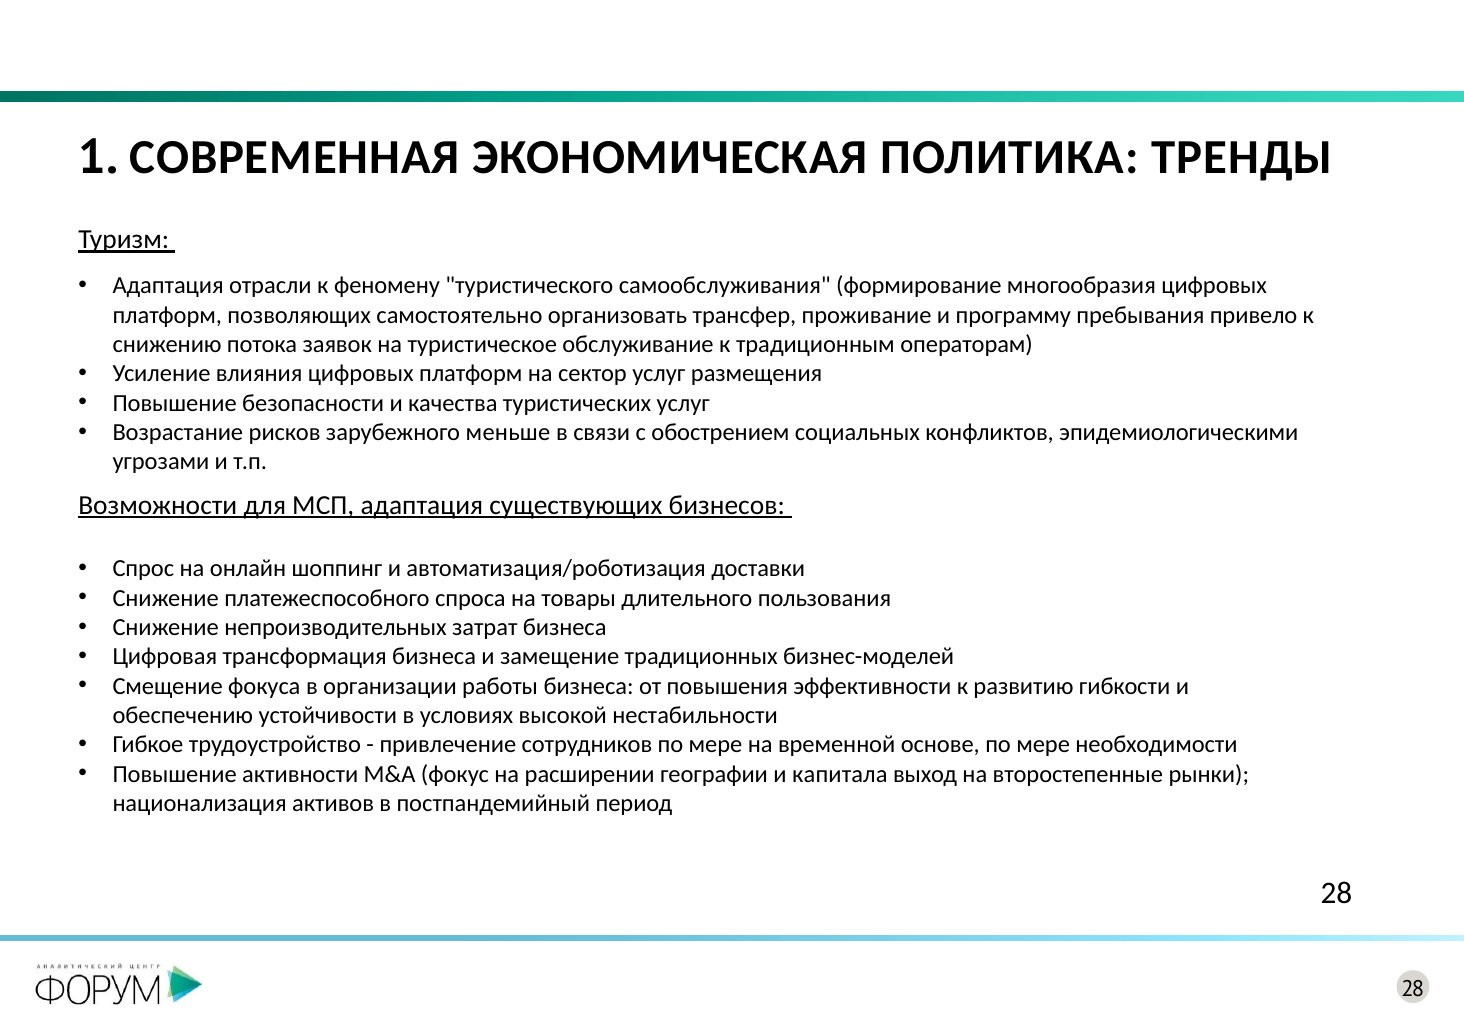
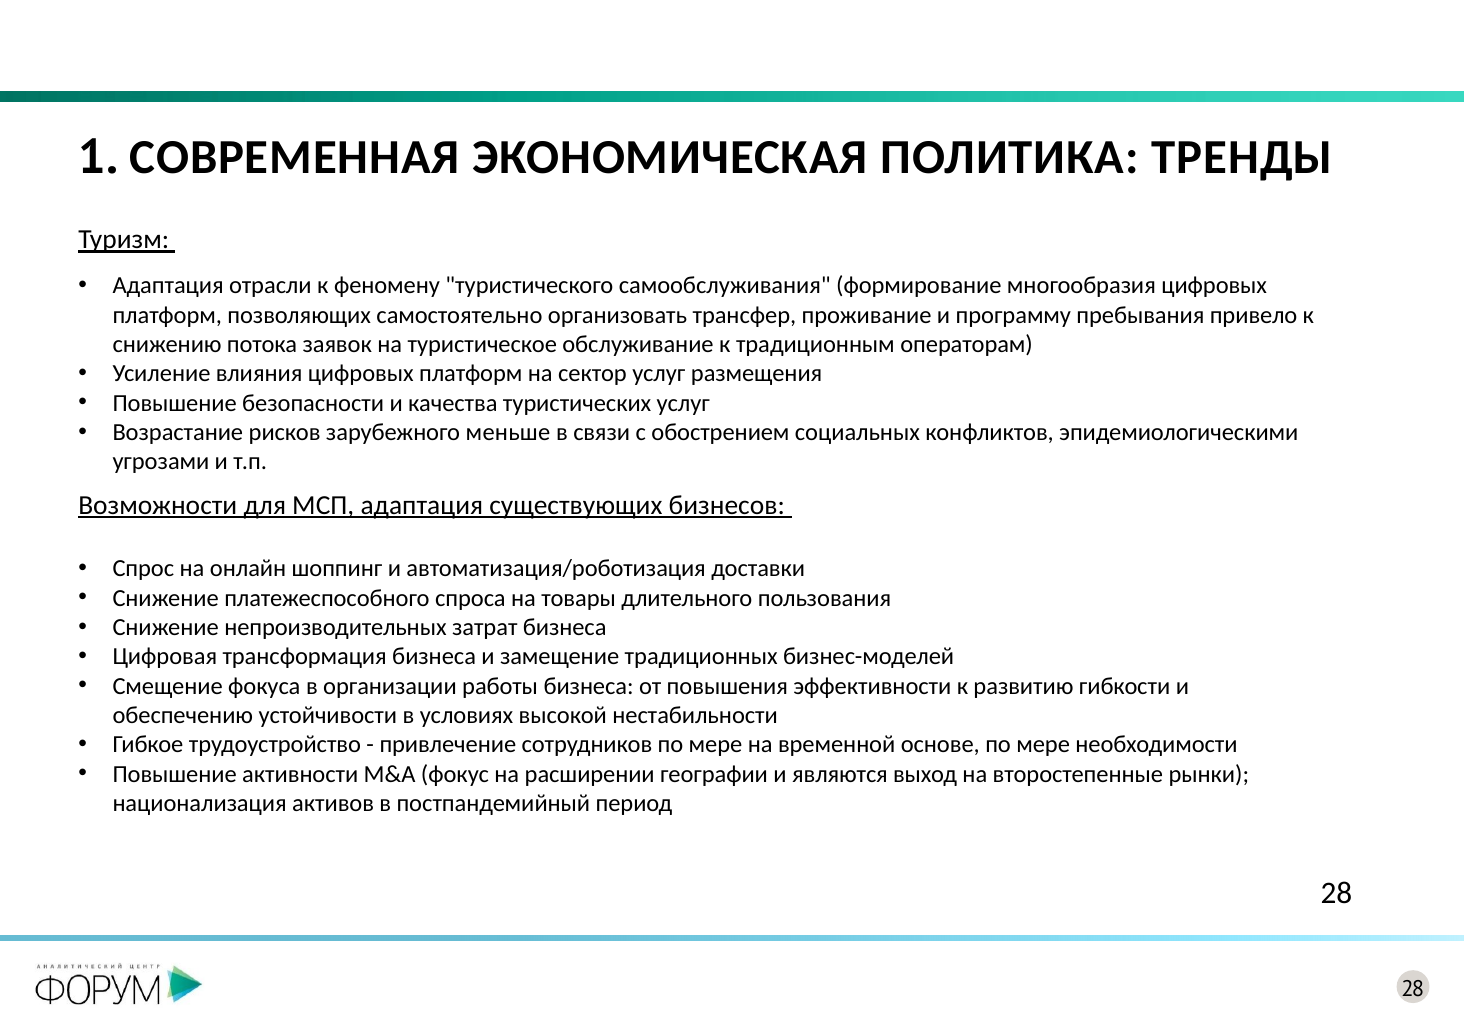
капитала: капитала -> являются (840, 774)
